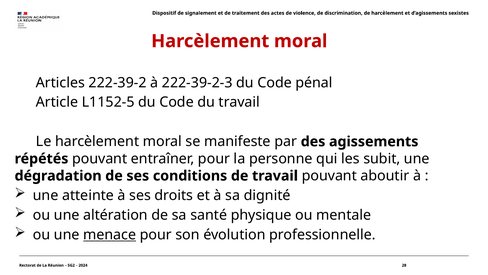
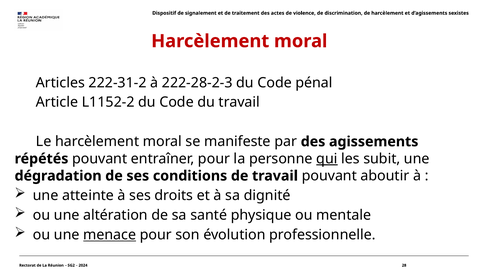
222-39-2: 222-39-2 -> 222-31-2 (118, 82)
222-39-2-3: 222-39-2-3 -> 222-28-2-3 (197, 82)
L1152-5: L1152-5 -> L1152-2 (108, 102)
qui underline: none -> present (327, 158)
